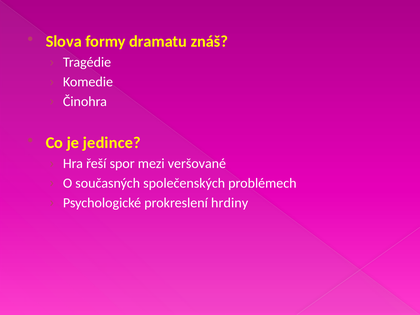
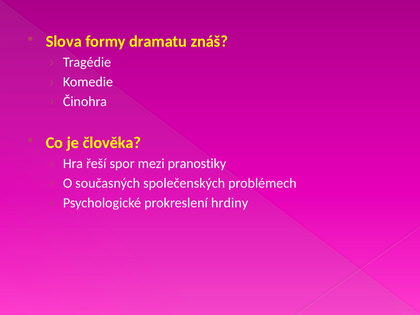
jedince: jedince -> člověka (112, 143)
veršované: veršované -> pranostiky (197, 164)
